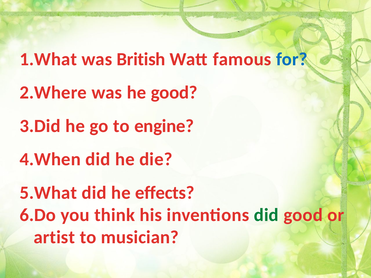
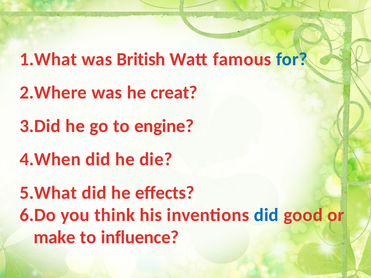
he good: good -> creat (174, 93)
did colour: green -> blue (266, 215)
artist: artist -> make (54, 237)
musician: musician -> influence (140, 237)
